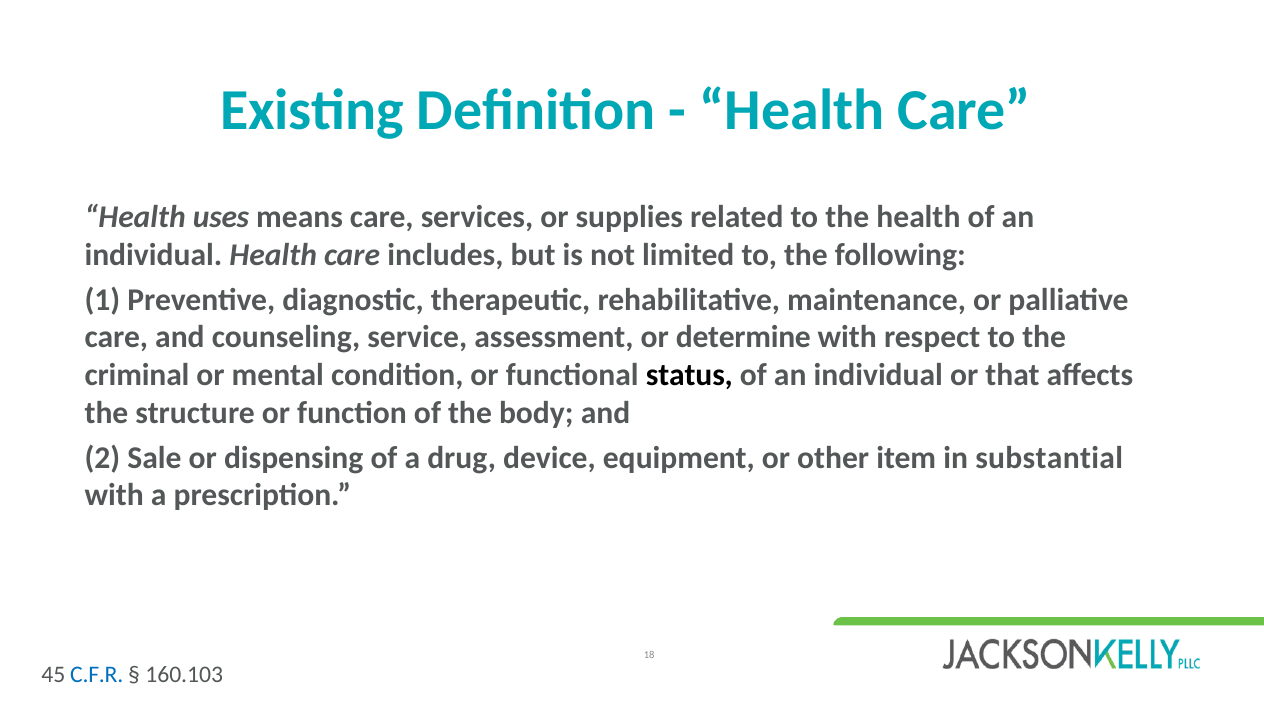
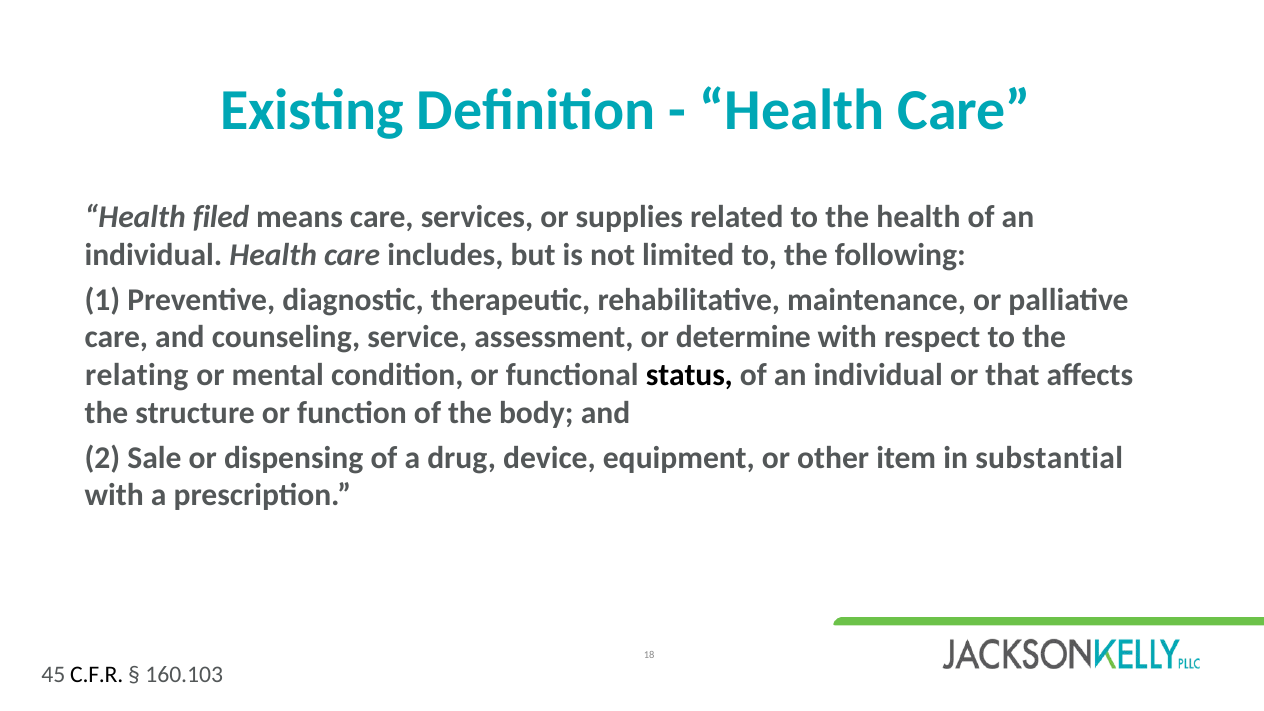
uses: uses -> filed (221, 217)
criminal: criminal -> relating (137, 375)
C.F.R colour: blue -> black (97, 675)
